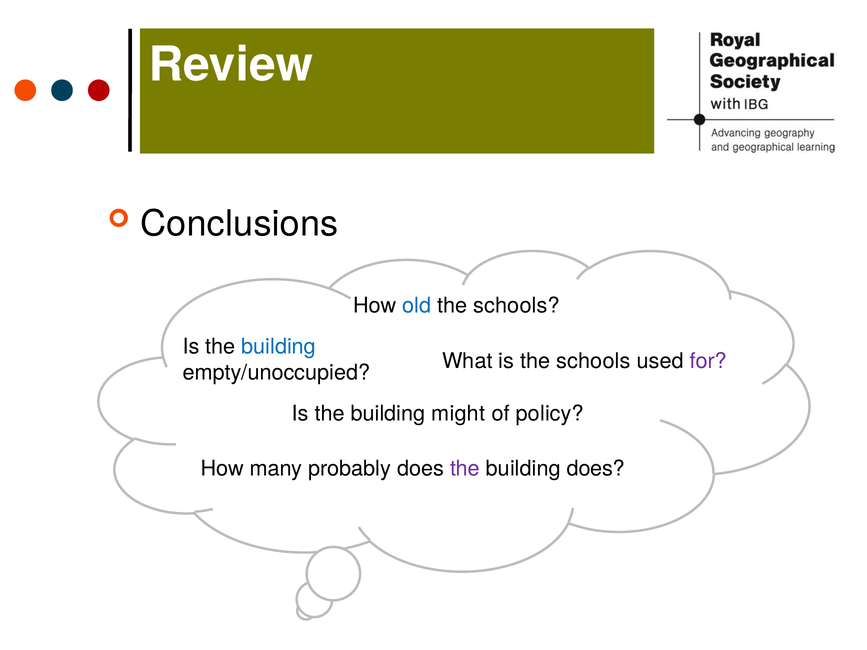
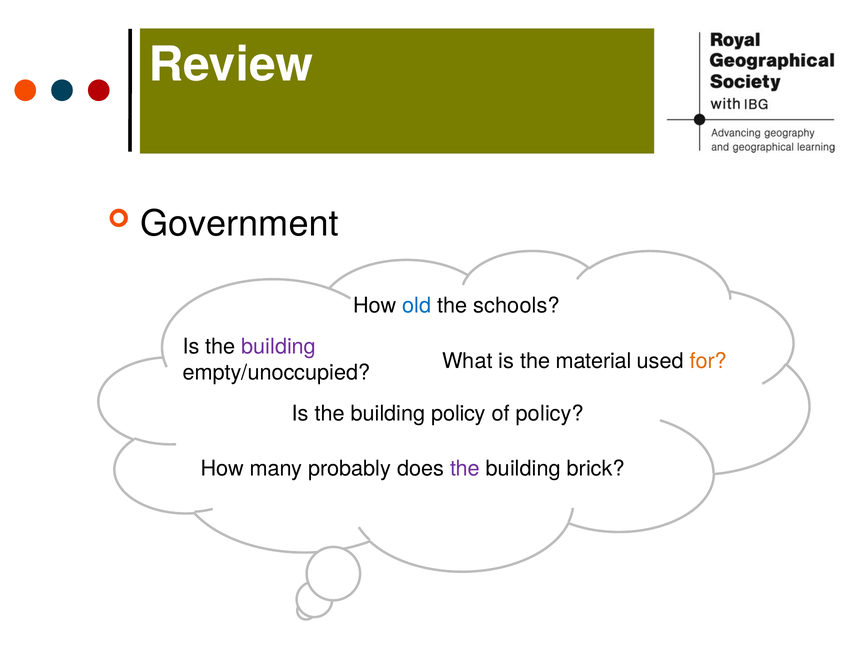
Conclusions: Conclusions -> Government (239, 224)
building colour: blue -> purple (279, 347)
is the schools: schools -> material (594, 361)
for colour: purple -> orange (708, 361)
building might: might -> policy (459, 414)
building does: does -> brick (596, 469)
